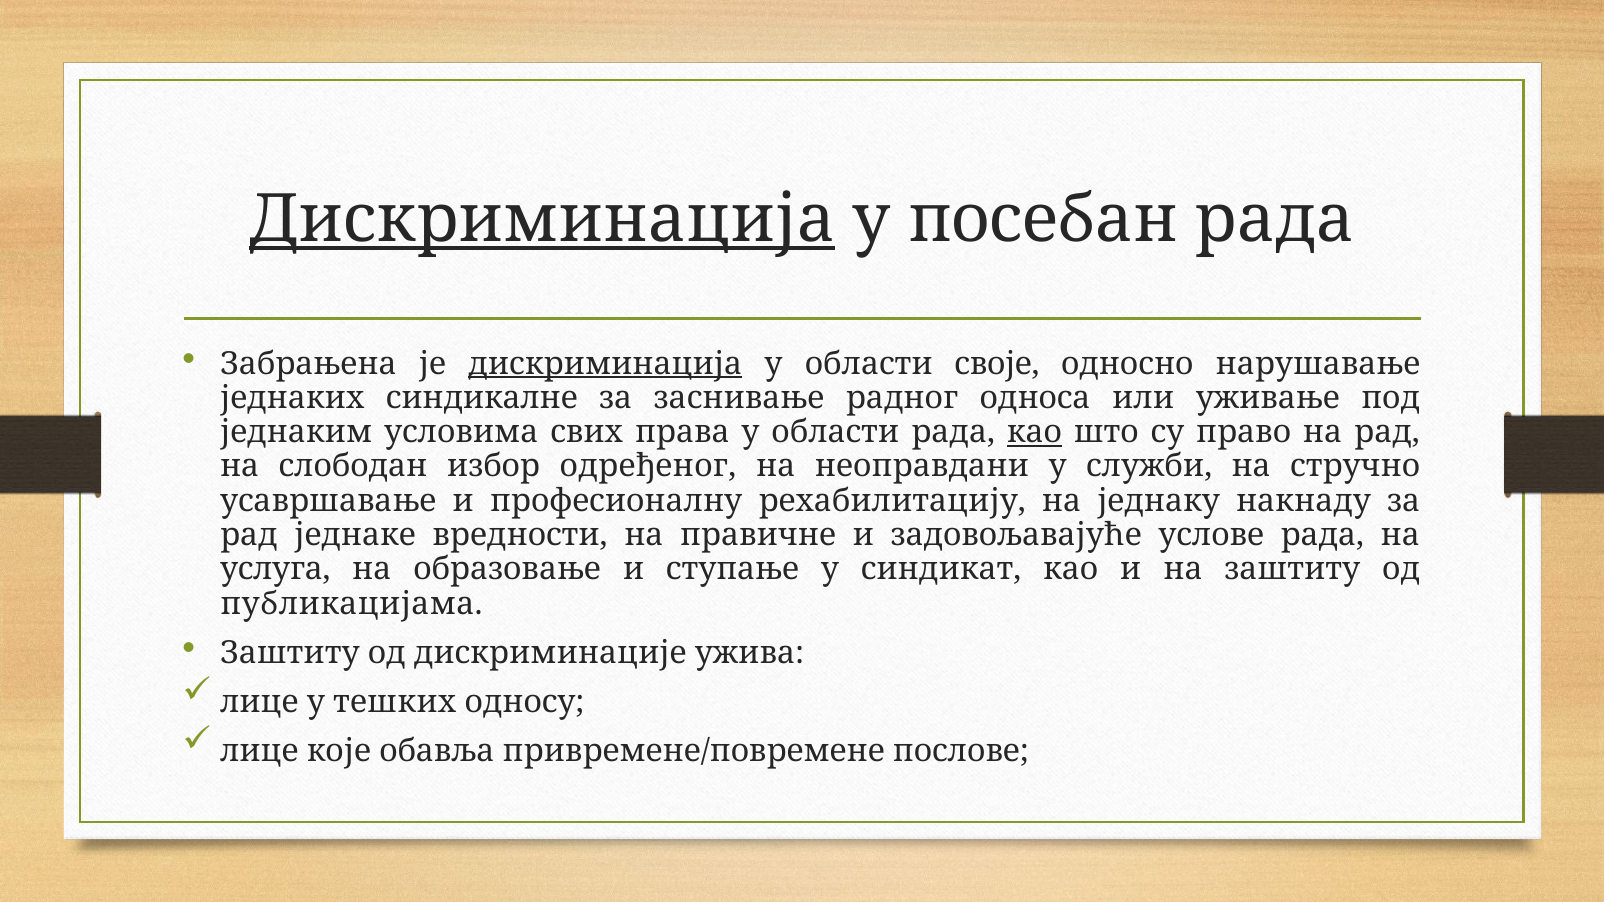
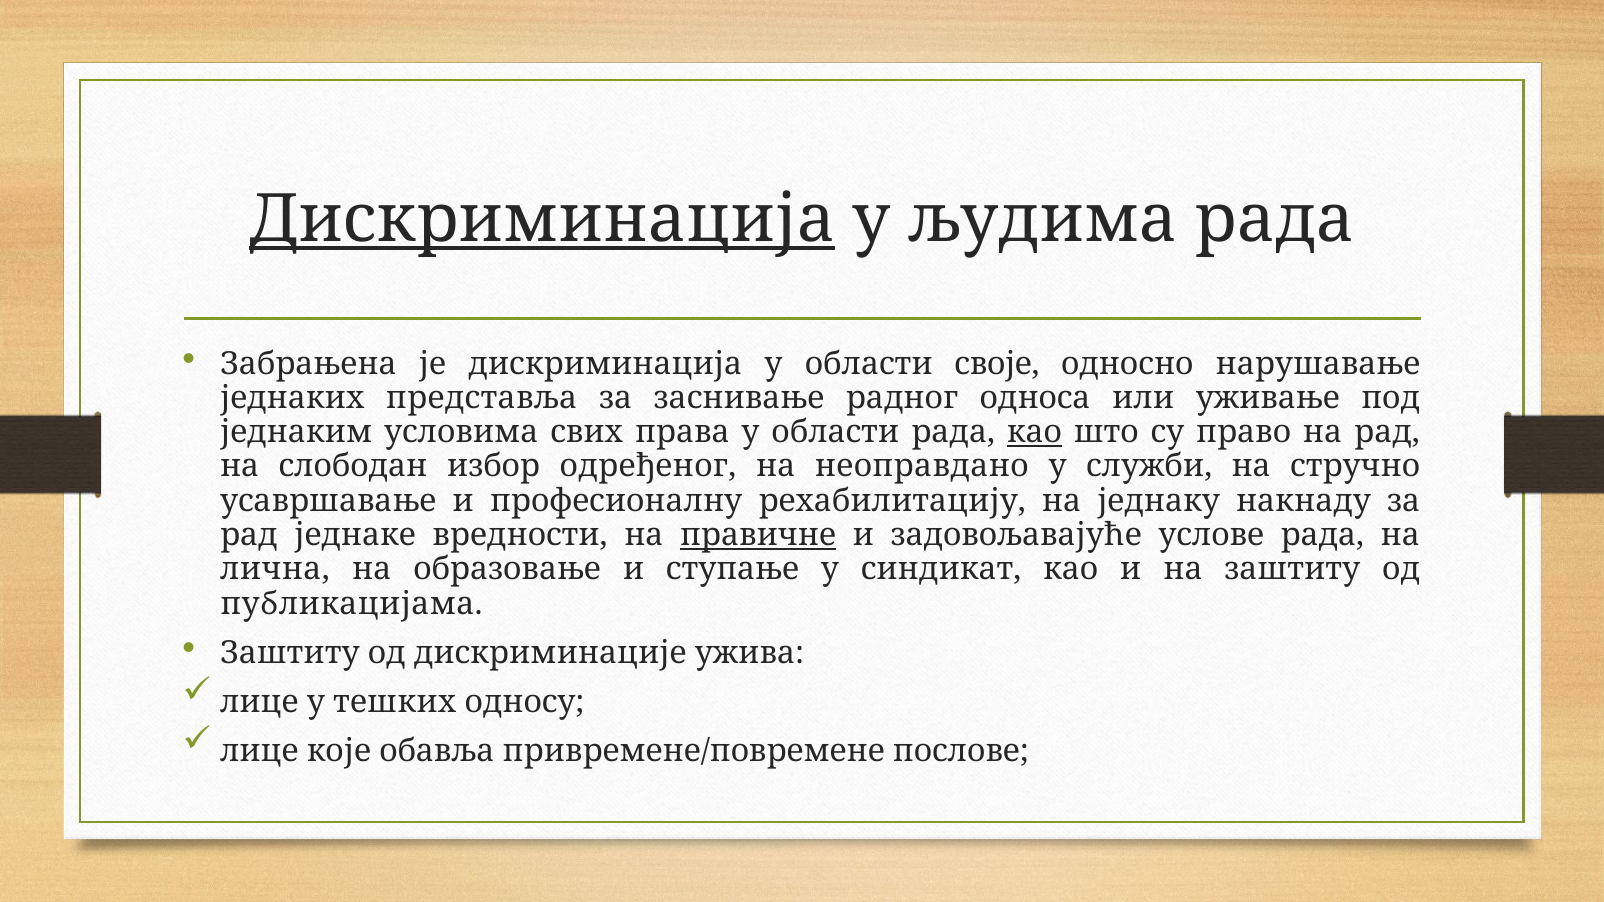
посебан: посебан -> људима (1043, 220)
дискриминација underline: present -> none (605, 364)
синдикалне: синдикалне -> представља (482, 398)
неоправдани: неоправдани -> неоправдано (922, 467)
правичне underline: none -> present (758, 535)
услуга: услуга -> лична (275, 569)
